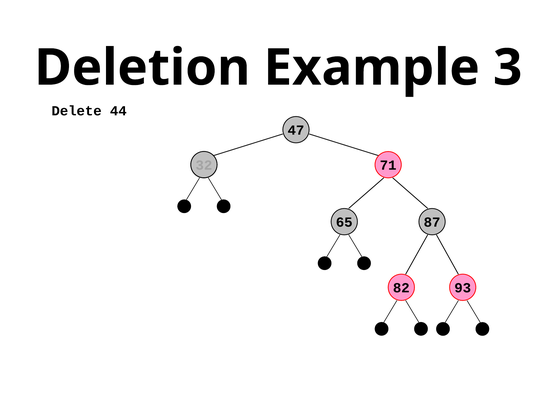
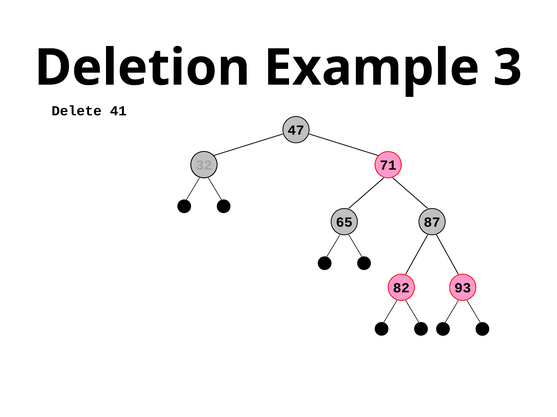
44: 44 -> 41 (118, 111)
